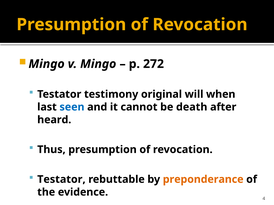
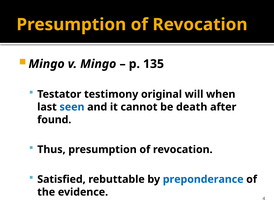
272: 272 -> 135 (154, 64)
heard: heard -> found (54, 120)
Testator: Testator -> Satisfied (61, 180)
preponderance colour: orange -> blue (203, 180)
